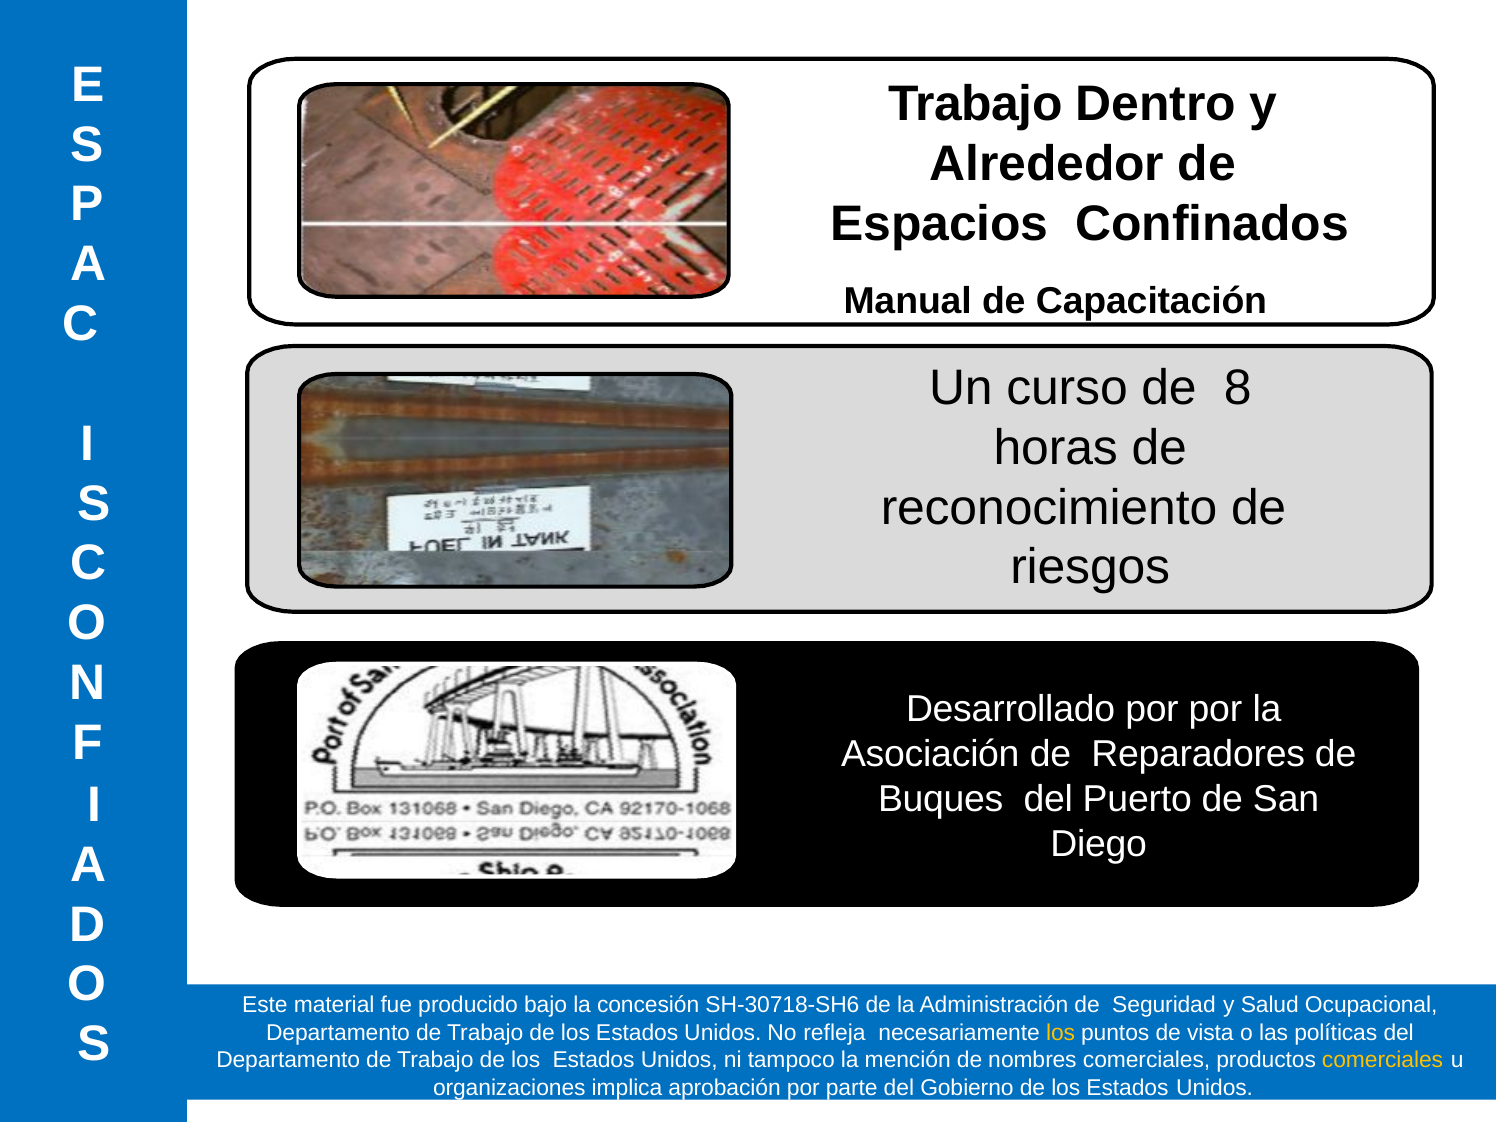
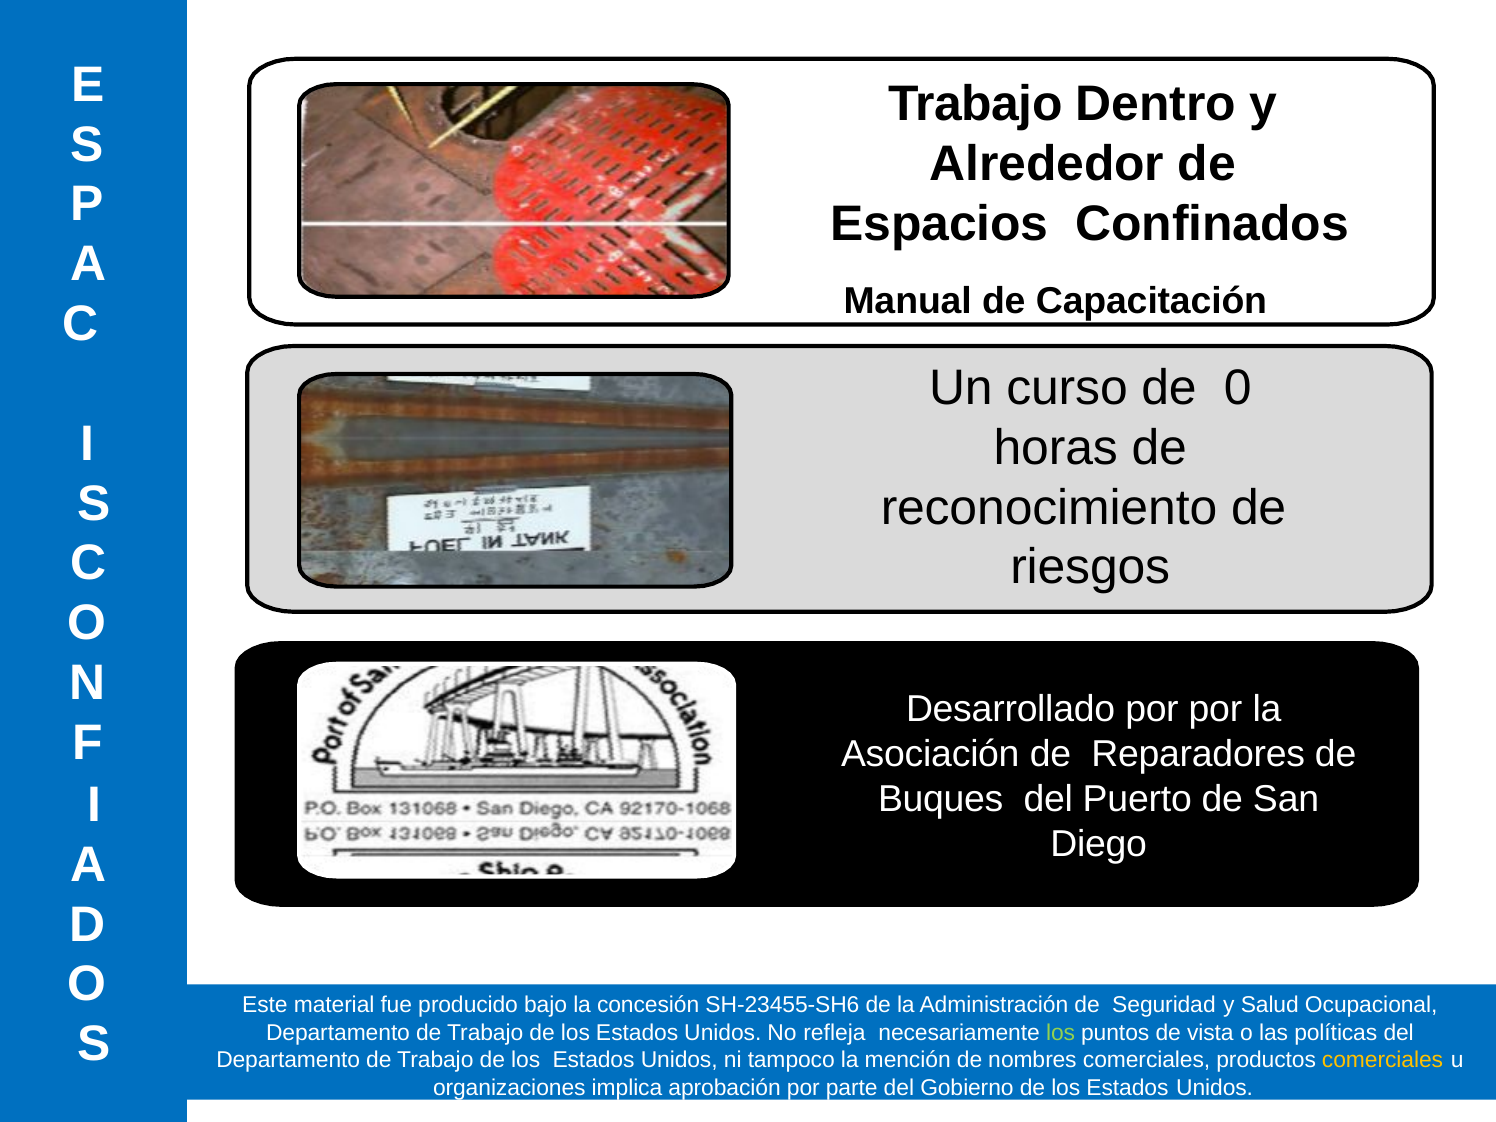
8: 8 -> 0 (1238, 388)
SH-30718-SH6: SH-30718-SH6 -> SH-23455-SH6 (782, 1005)
los colour: yellow -> light green (1061, 1033)
